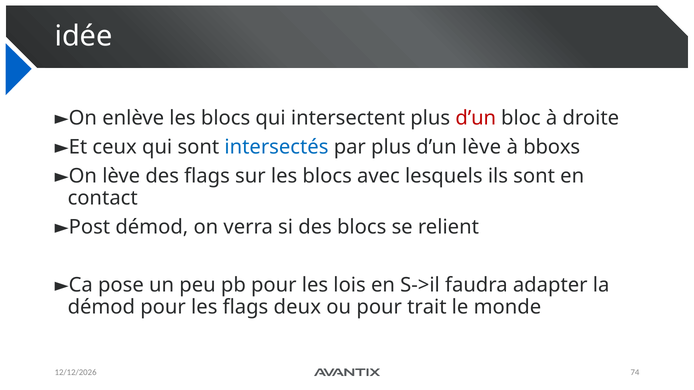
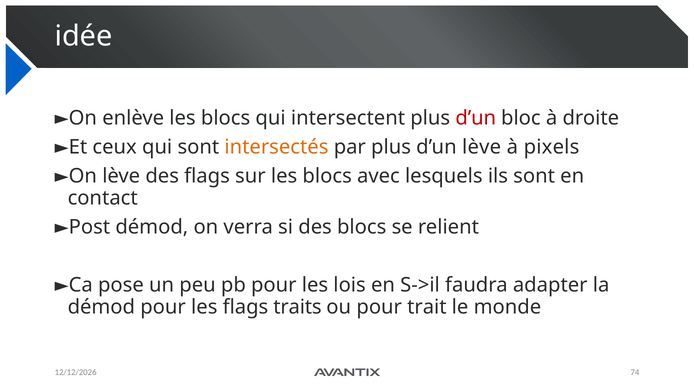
intersectés colour: blue -> orange (276, 147)
bboxs: bboxs -> pixels (552, 147)
deux: deux -> traits (297, 307)
